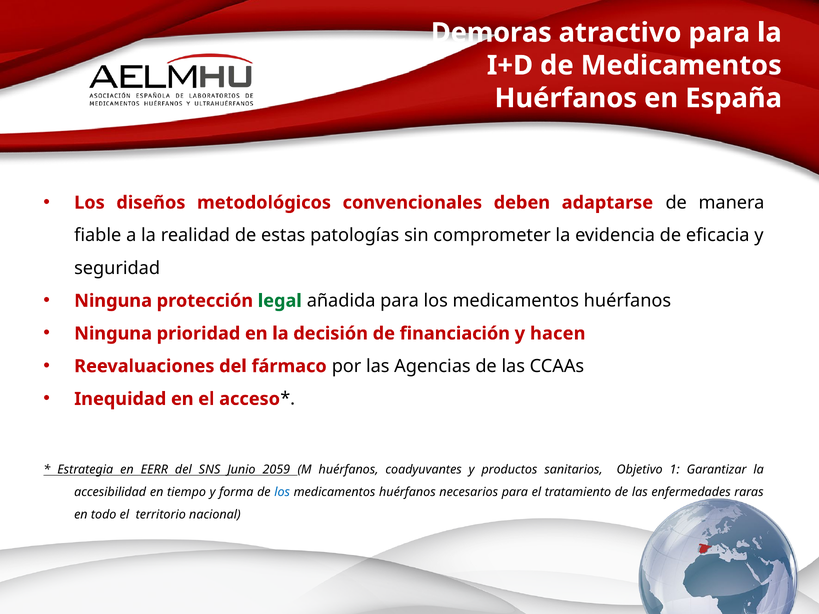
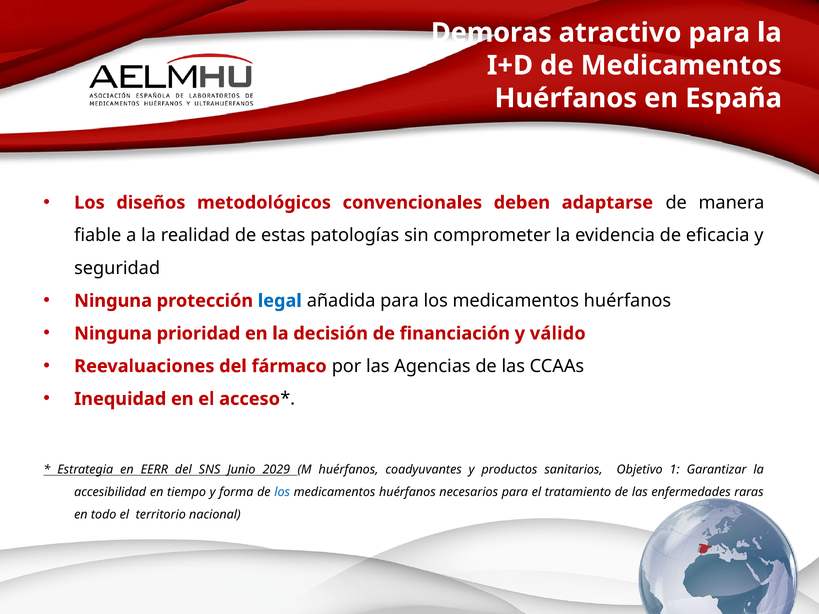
legal colour: green -> blue (280, 301)
hacen: hacen -> válido (558, 334)
2059: 2059 -> 2029 (276, 470)
